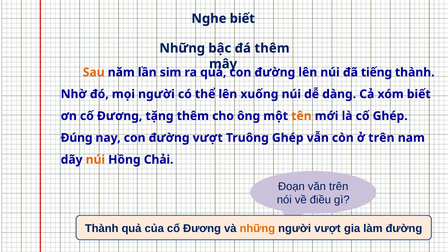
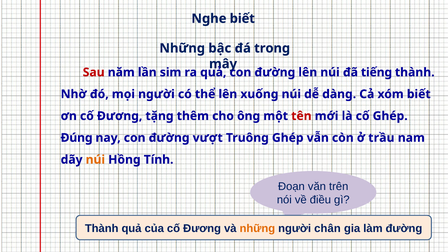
đá thêm: thêm -> trong (272, 48)
Sau colour: orange -> red (94, 72)
tên colour: orange -> red (301, 116)
ở trên: trên -> trầu (381, 138)
Chải: Chải -> Tính (159, 160)
người vượt: vượt -> chân (327, 228)
